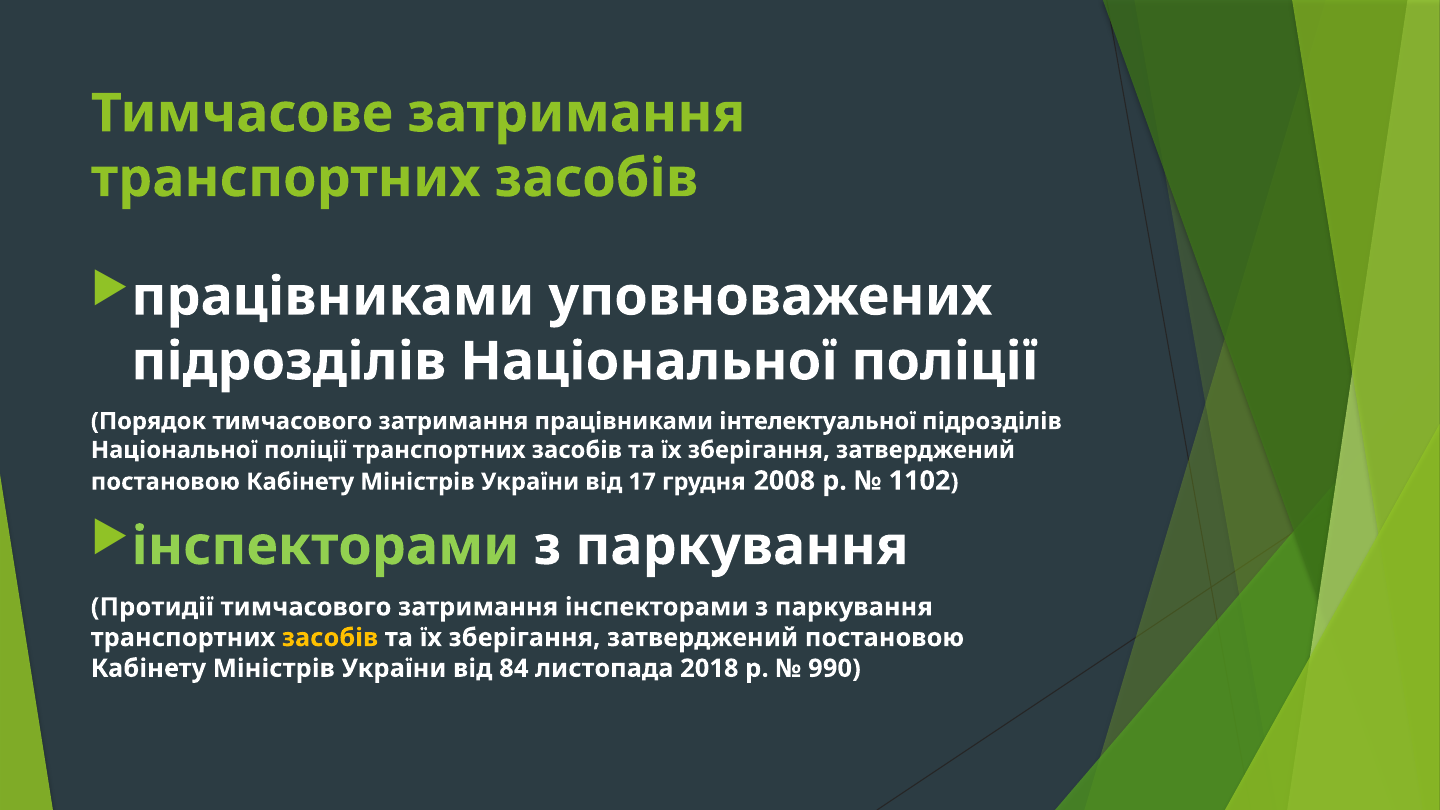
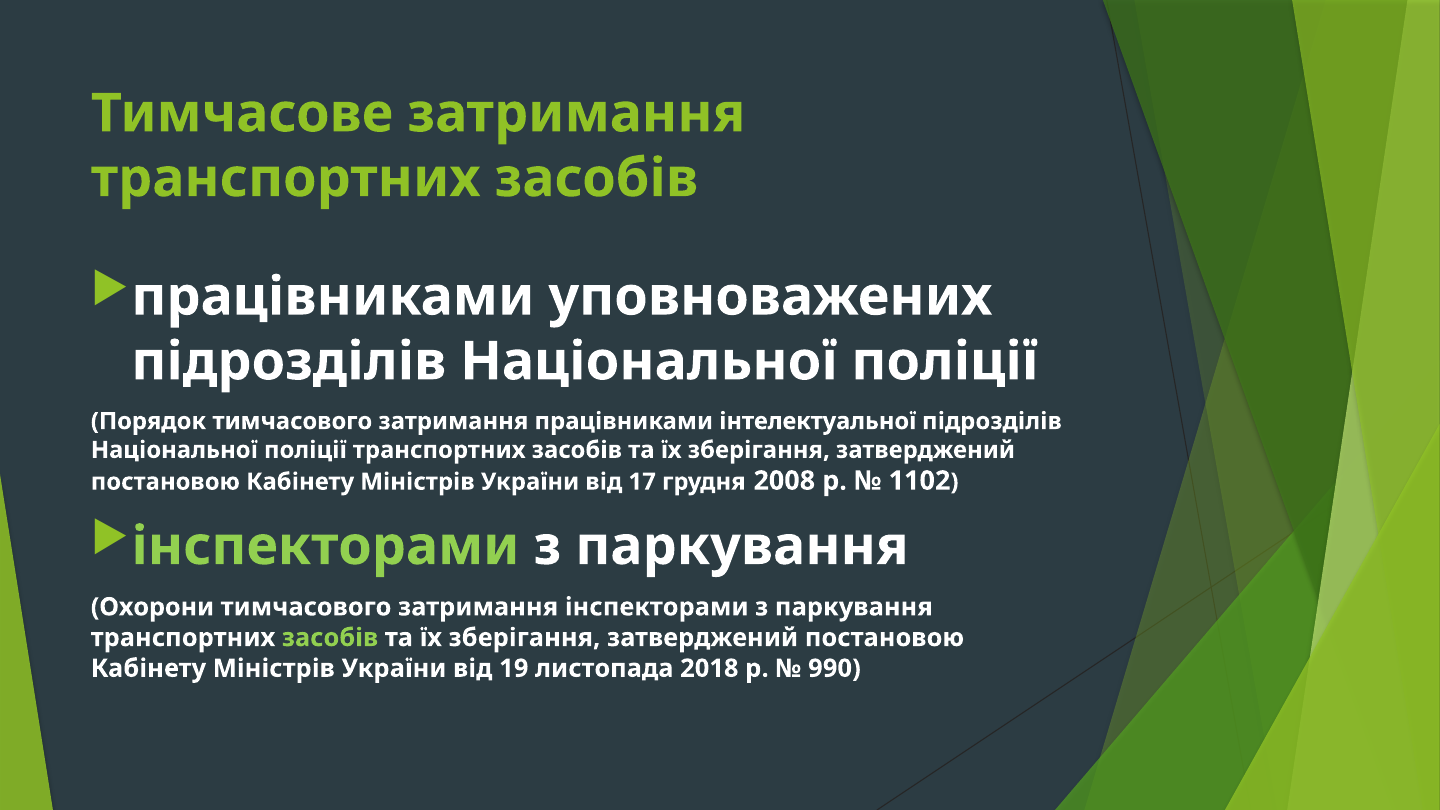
Протидії: Протидії -> Охорони (152, 607)
засобів colour: yellow -> light green (330, 638)
84: 84 -> 19 (514, 668)
